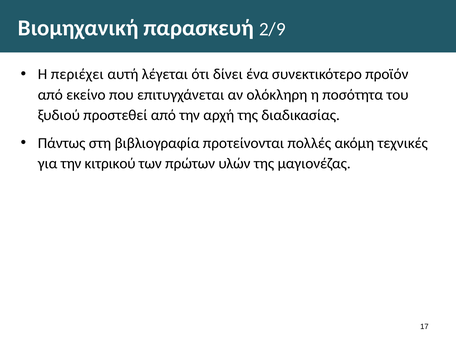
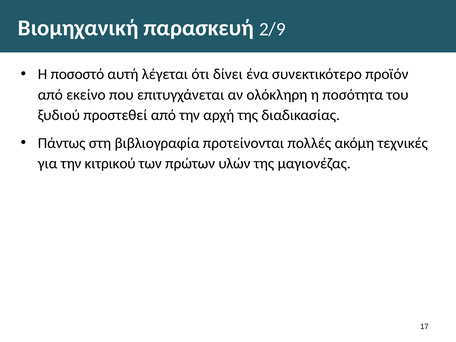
περιέχει: περιέχει -> ποσοστό (77, 74)
